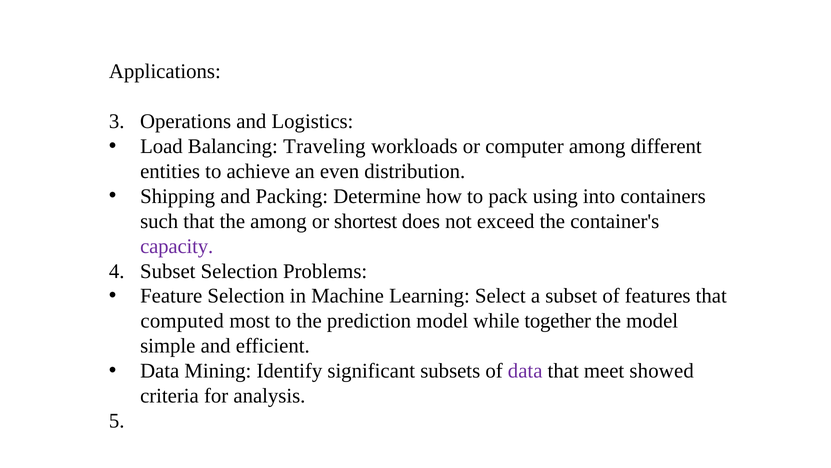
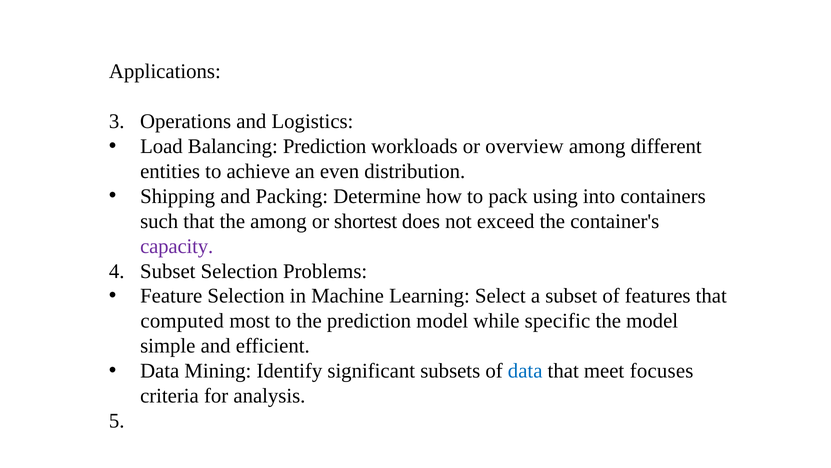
Balancing Traveling: Traveling -> Prediction (325, 146)
computer: computer -> overview (524, 146)
together: together -> specific (557, 321)
data colour: purple -> blue (525, 371)
showed: showed -> focuses (662, 371)
